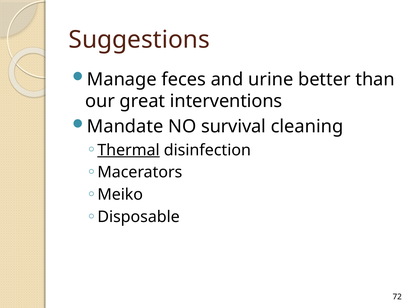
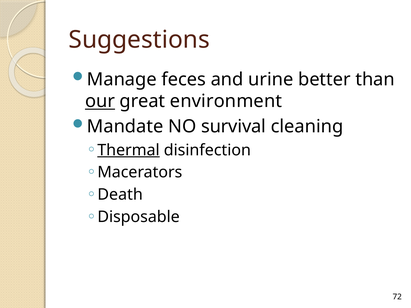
our underline: none -> present (100, 101)
interventions: interventions -> environment (226, 101)
Meiko: Meiko -> Death (120, 195)
